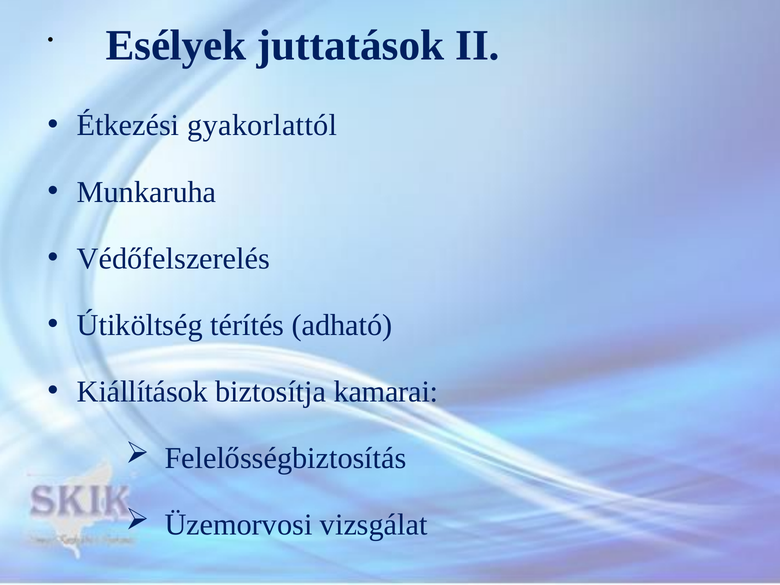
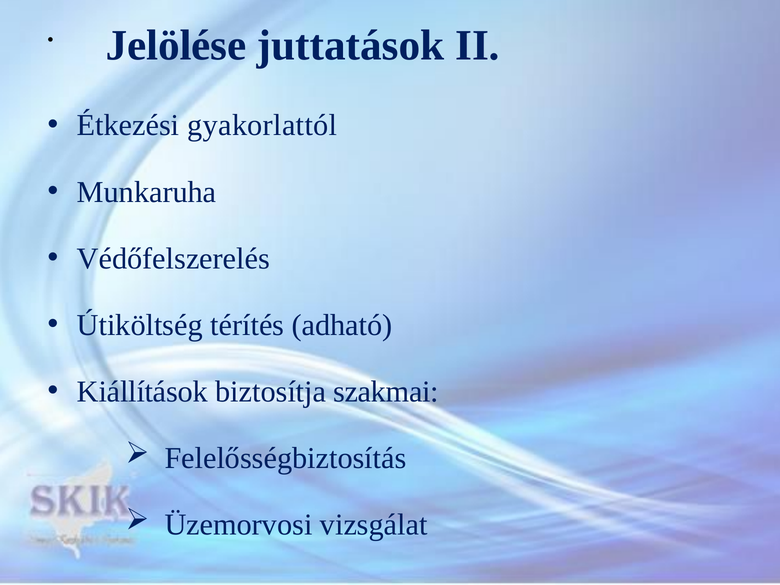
Esélyek: Esélyek -> Jelölése (176, 45)
kamarai: kamarai -> szakmai (386, 392)
